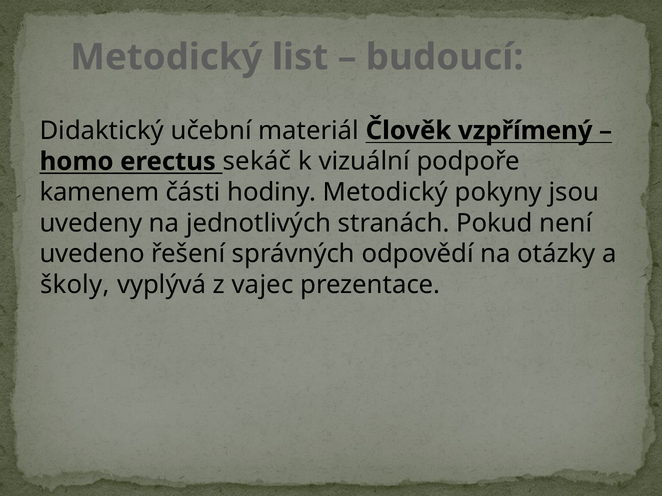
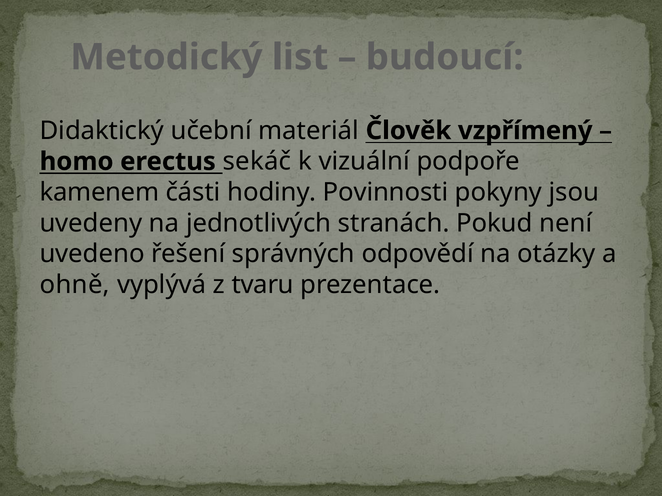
hodiny Metodický: Metodický -> Povinnosti (385, 192)
školy: školy -> ohně (75, 285)
vajec: vajec -> tvaru (263, 285)
